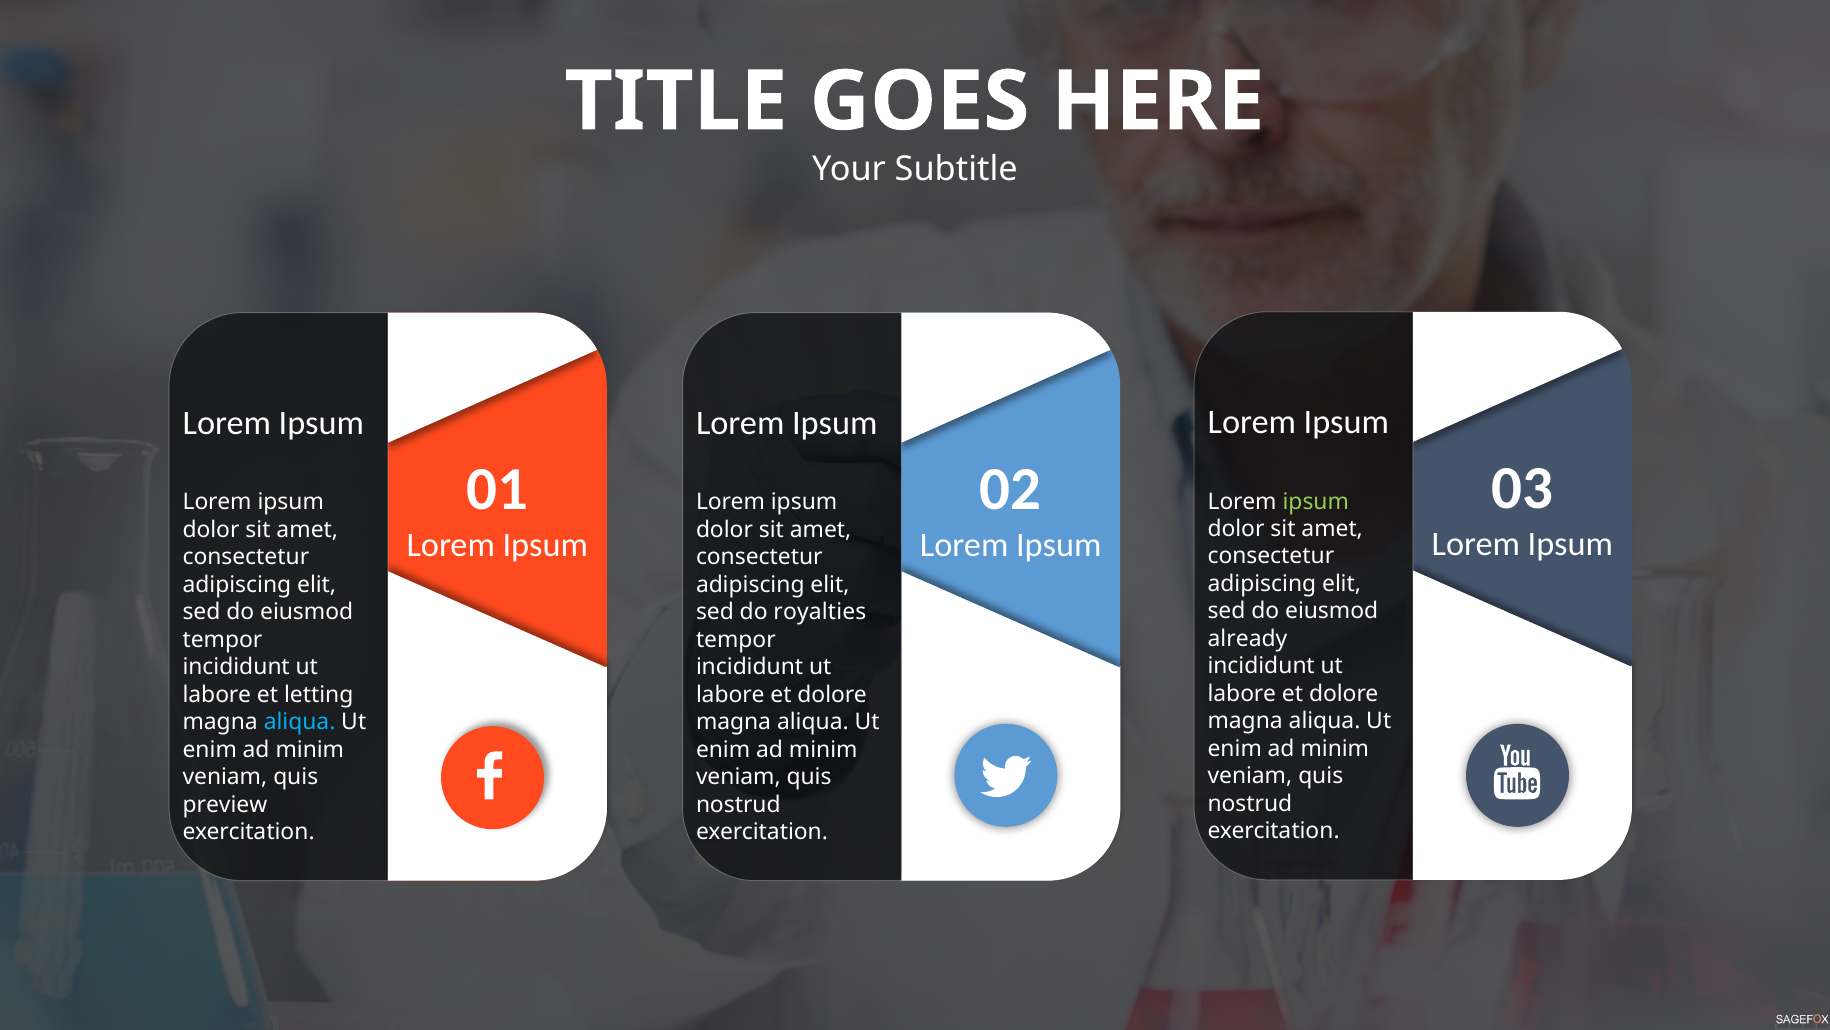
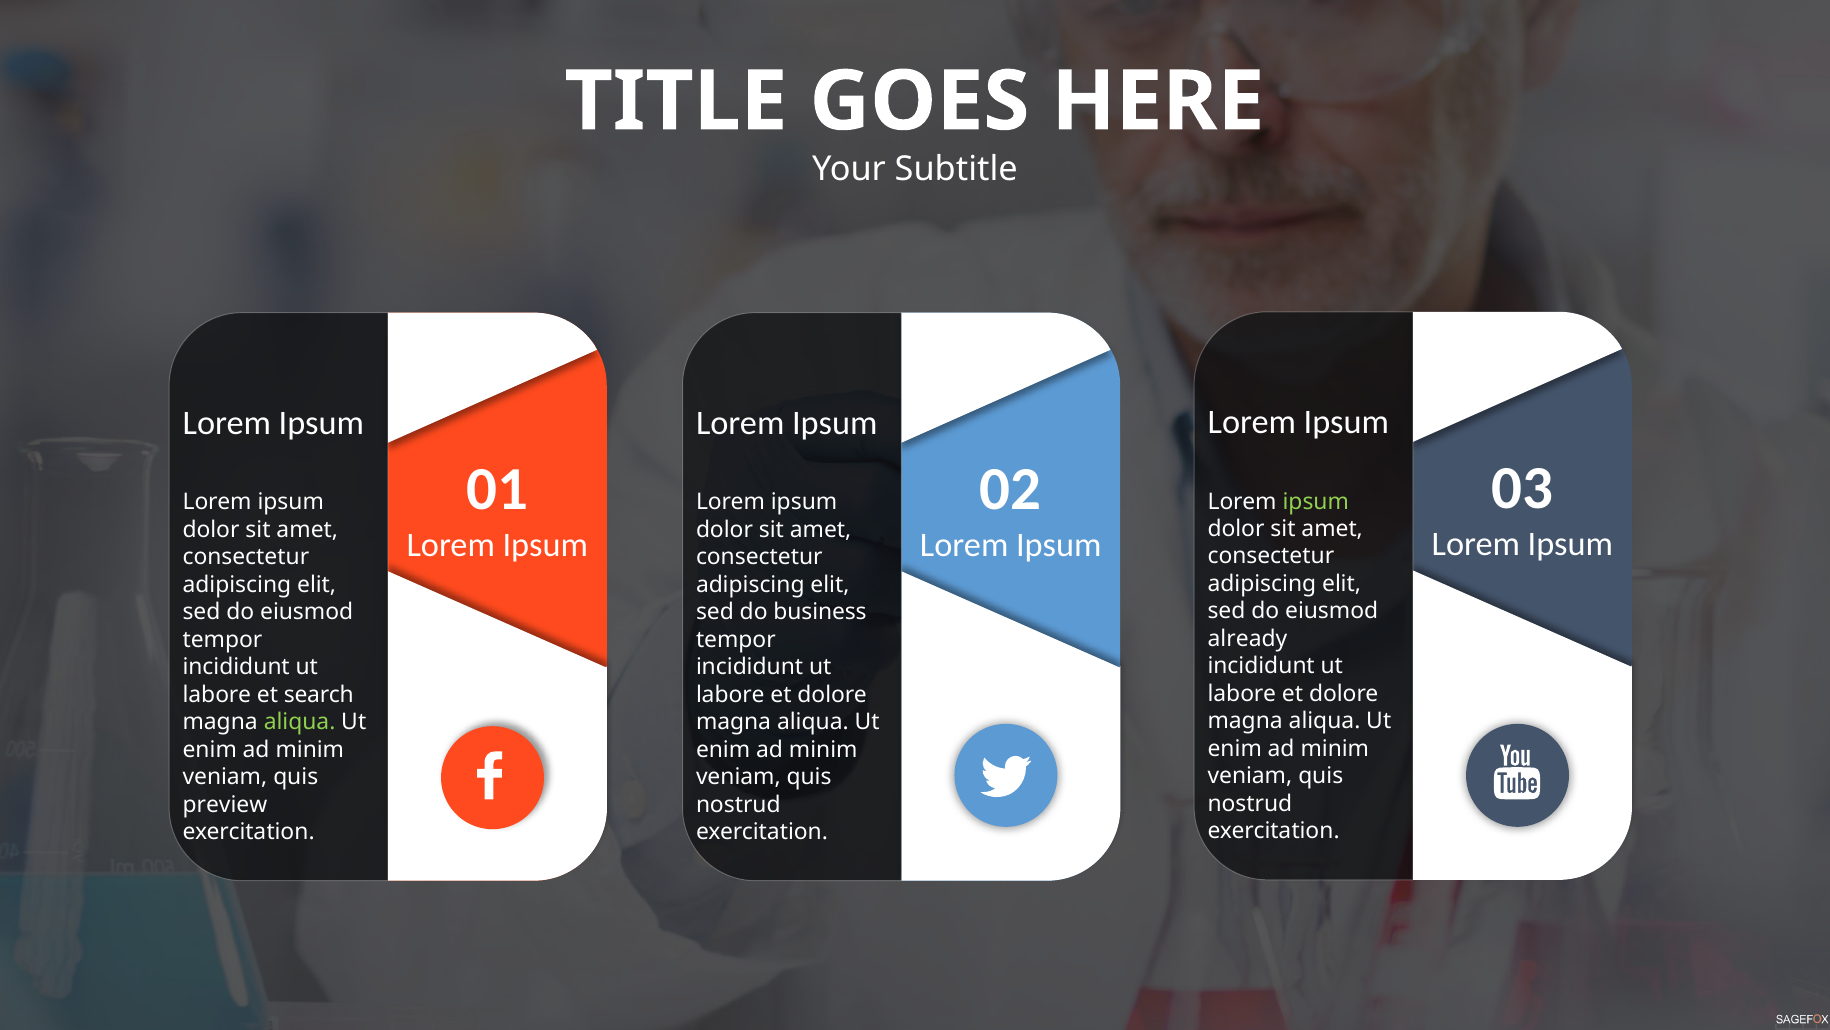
royalties: royalties -> business (820, 612)
letting: letting -> search (319, 694)
aliqua colour: light blue -> light green (300, 722)
